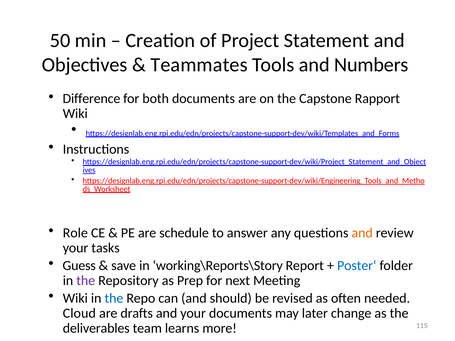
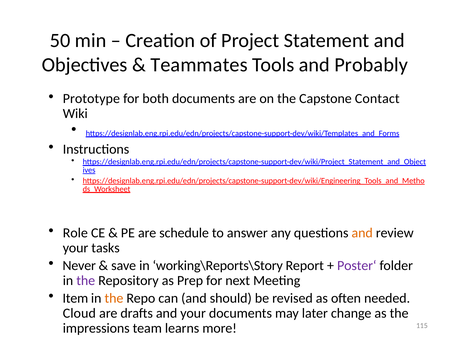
Numbers: Numbers -> Probably (371, 65)
Difference: Difference -> Prototype (91, 99)
Rapport: Rapport -> Contact (377, 99)
Guess: Guess -> Never (79, 266)
Poster‘ colour: blue -> purple (357, 266)
Wiki: Wiki -> Item (75, 298)
the colour: blue -> orange (114, 298)
deliverables: deliverables -> impressions (96, 328)
